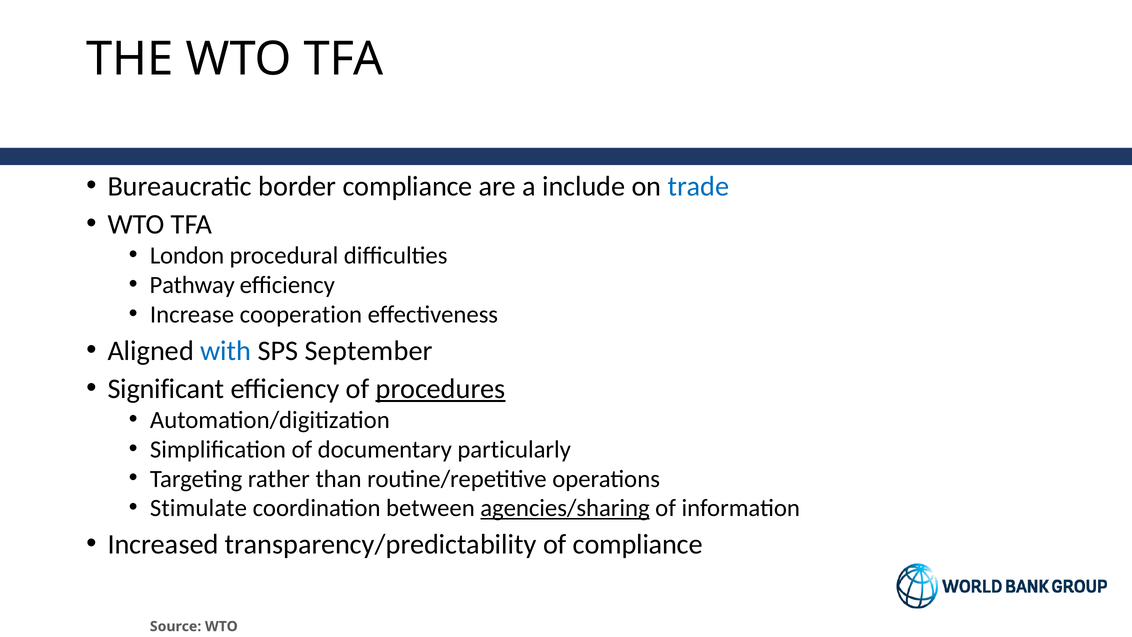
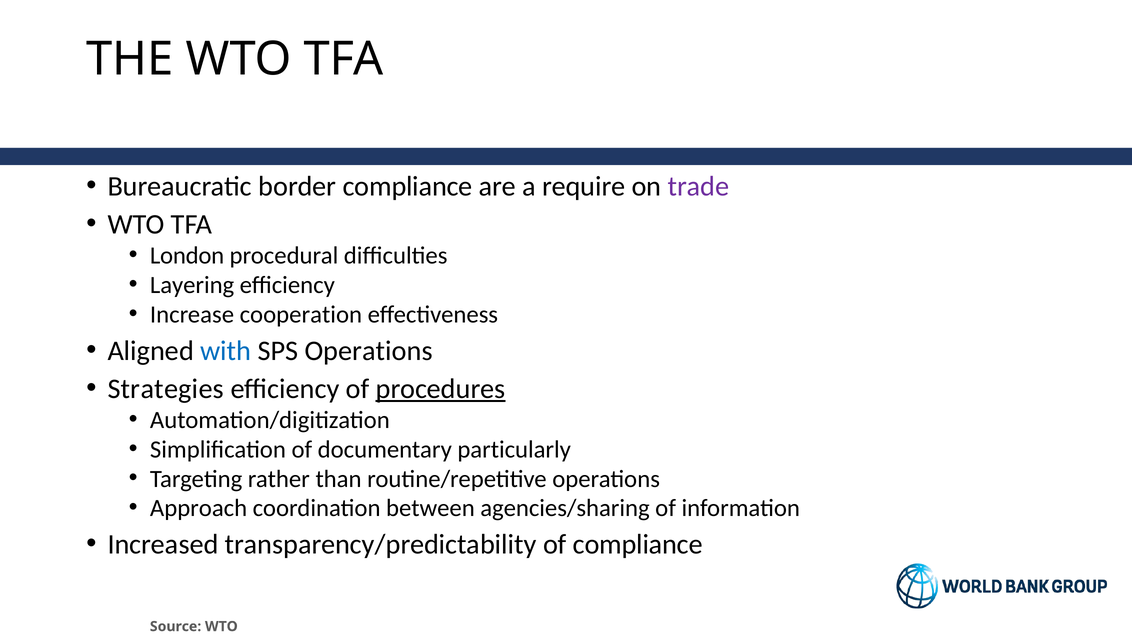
include: include -> require (584, 186)
trade colour: blue -> purple (698, 186)
Pathway: Pathway -> Layering (192, 285)
SPS September: September -> Operations (369, 351)
Significant: Significant -> Strategies (166, 389)
Stimulate: Stimulate -> Approach (199, 508)
agencies/sharing underline: present -> none (565, 508)
